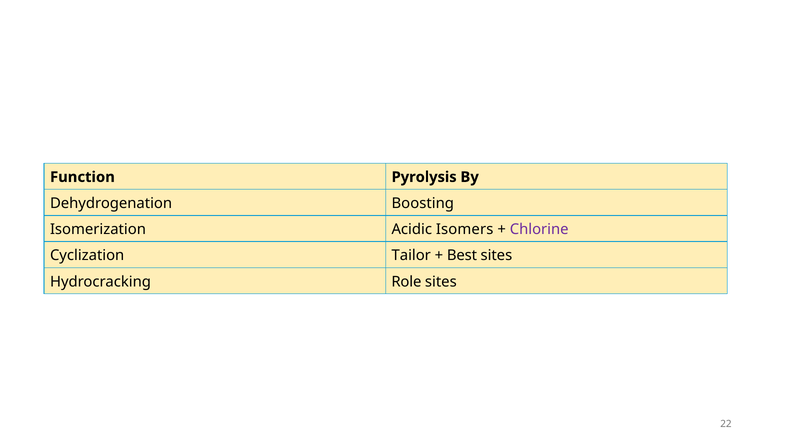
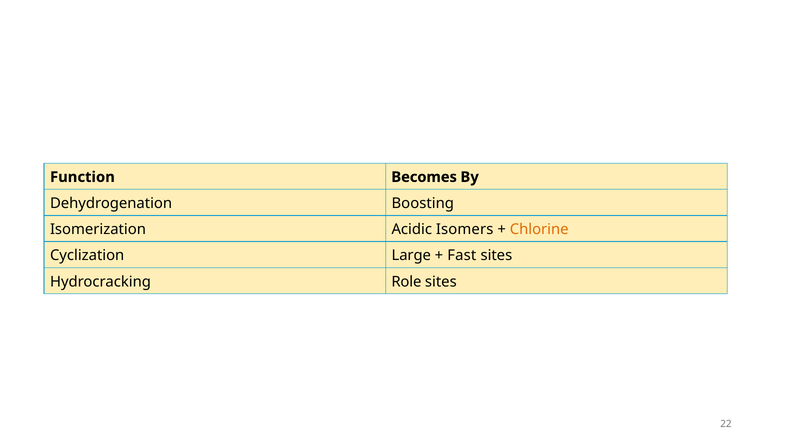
Pyrolysis: Pyrolysis -> Becomes (424, 177)
Chlorine colour: purple -> orange (539, 230)
Tailor: Tailor -> Large (411, 256)
Best: Best -> Fast (462, 256)
